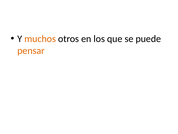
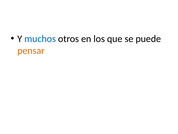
muchos colour: orange -> blue (40, 39)
